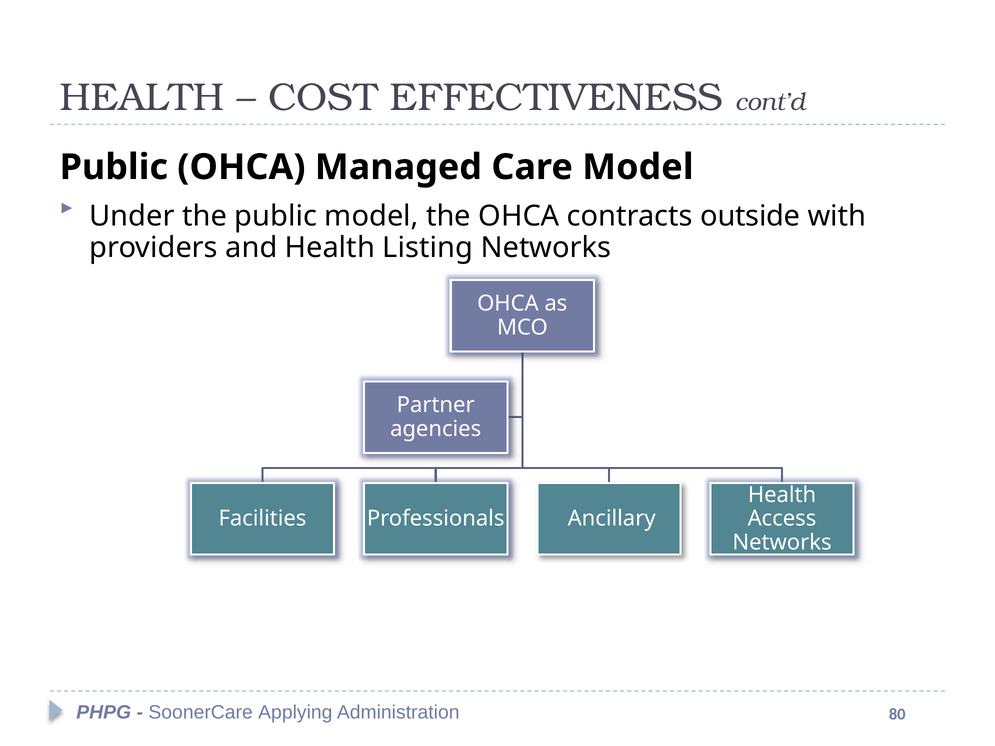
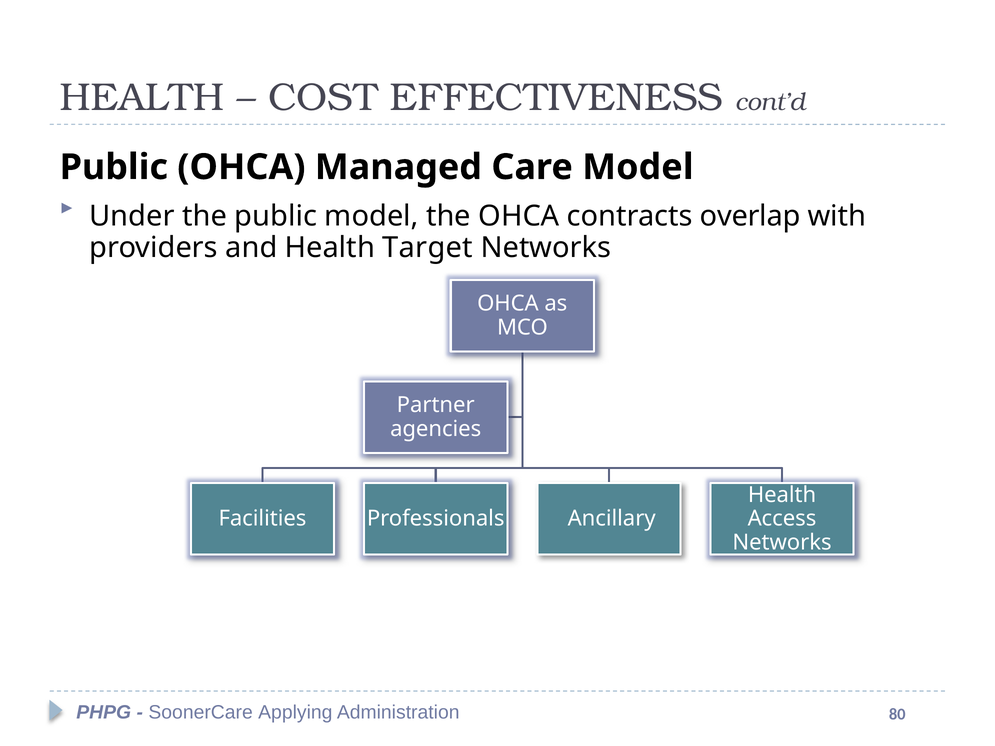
outside: outside -> overlap (750, 216)
Listing: Listing -> Target (428, 248)
